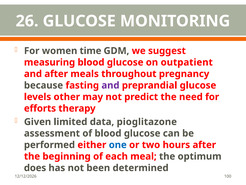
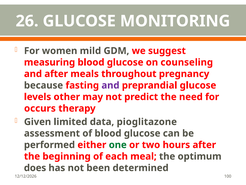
time: time -> mild (90, 51)
outpatient: outpatient -> counseling (187, 62)
efforts: efforts -> occurs (40, 108)
one colour: blue -> green (118, 145)
